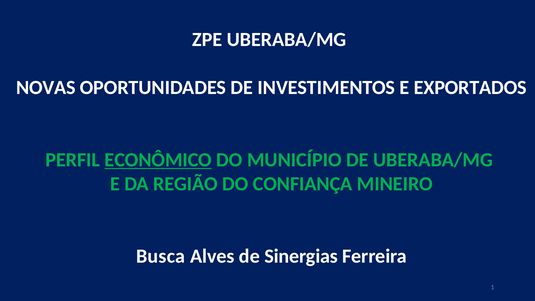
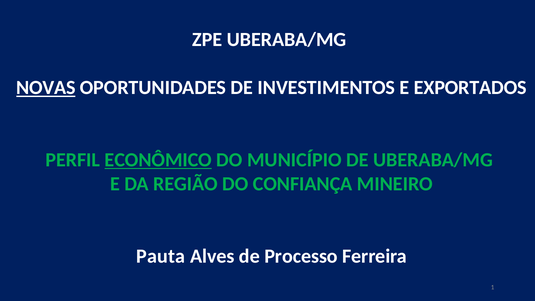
NOVAS underline: none -> present (46, 88)
Busca: Busca -> Pauta (161, 256)
Sinergias: Sinergias -> Processo (301, 256)
